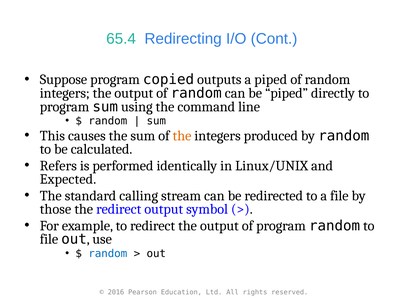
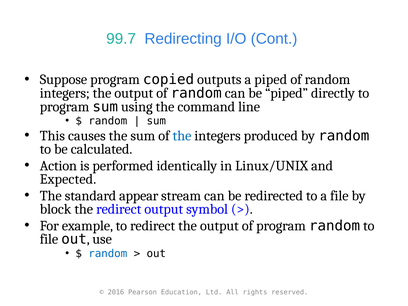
65.4: 65.4 -> 99.7 (121, 39)
the colour: orange -> blue (182, 136)
Refers: Refers -> Action (58, 166)
calling: calling -> appear (139, 196)
those: those -> block (56, 209)
